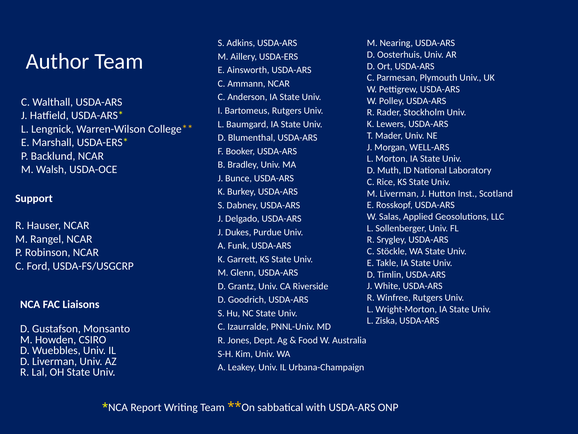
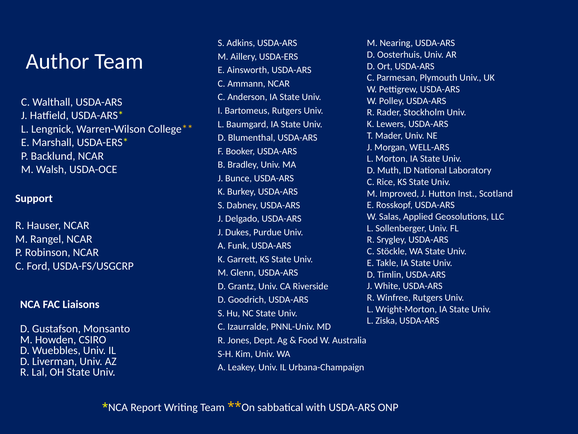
M Liverman: Liverman -> Improved (399, 193)
